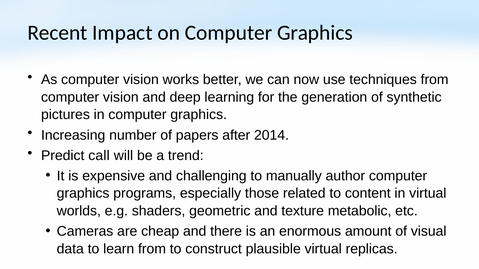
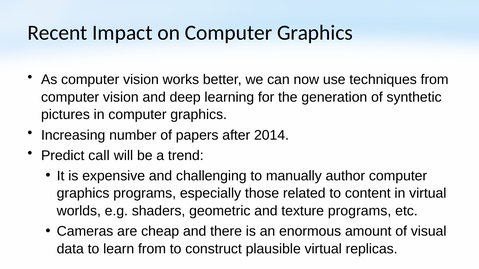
texture metabolic: metabolic -> programs (360, 211)
